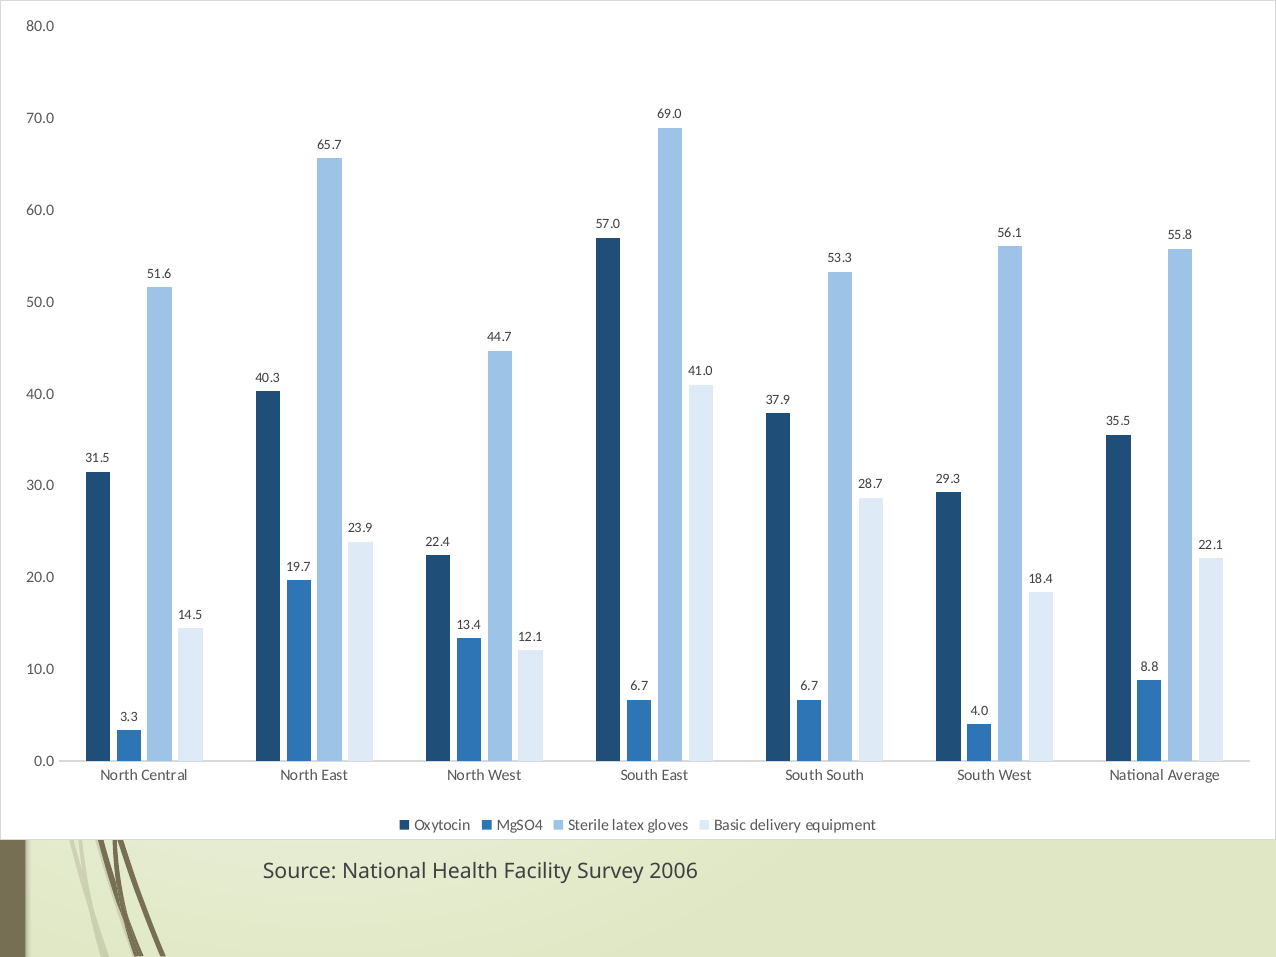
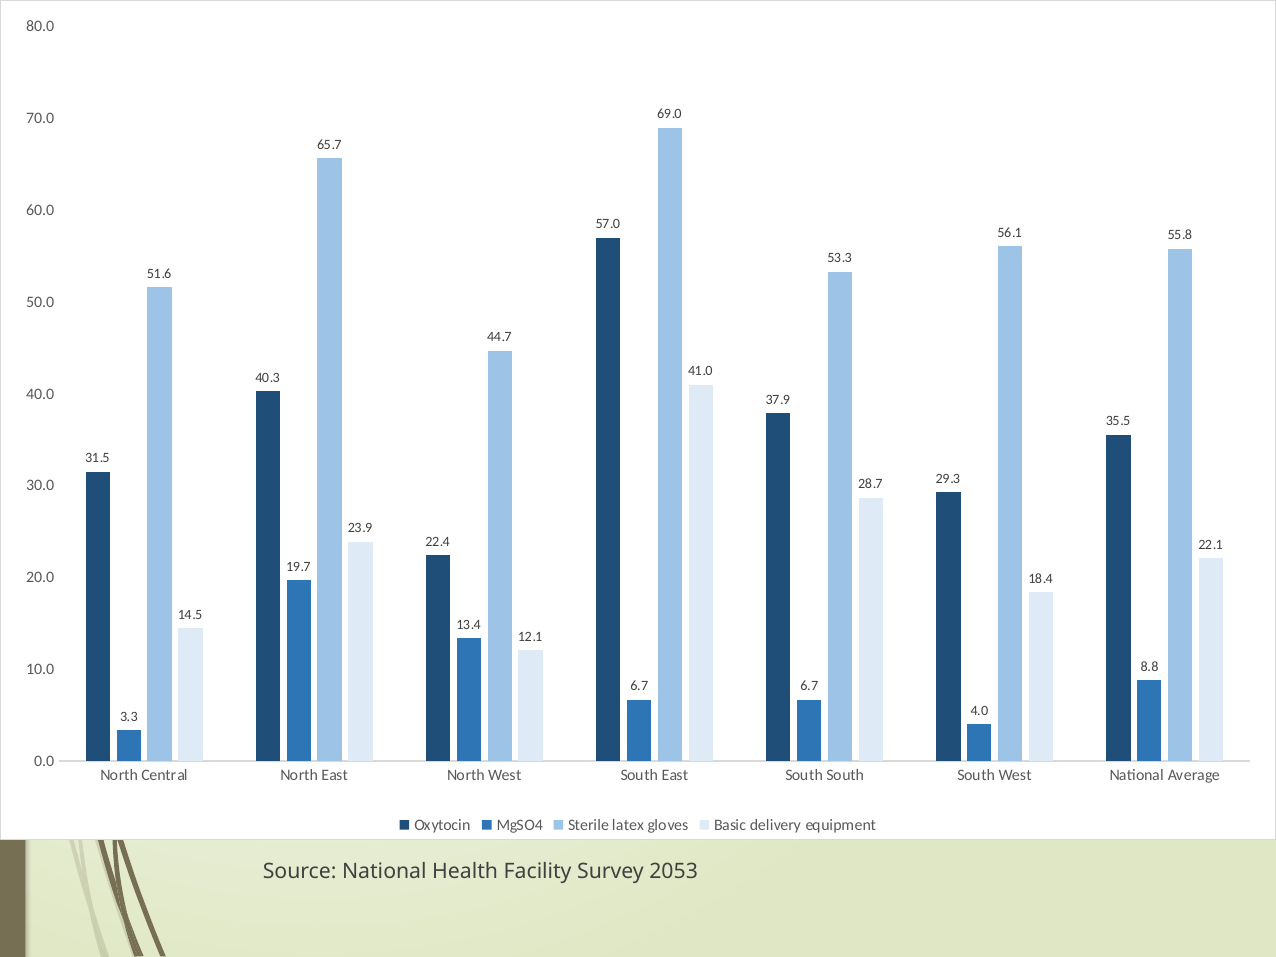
2006: 2006 -> 2053 (674, 871)
